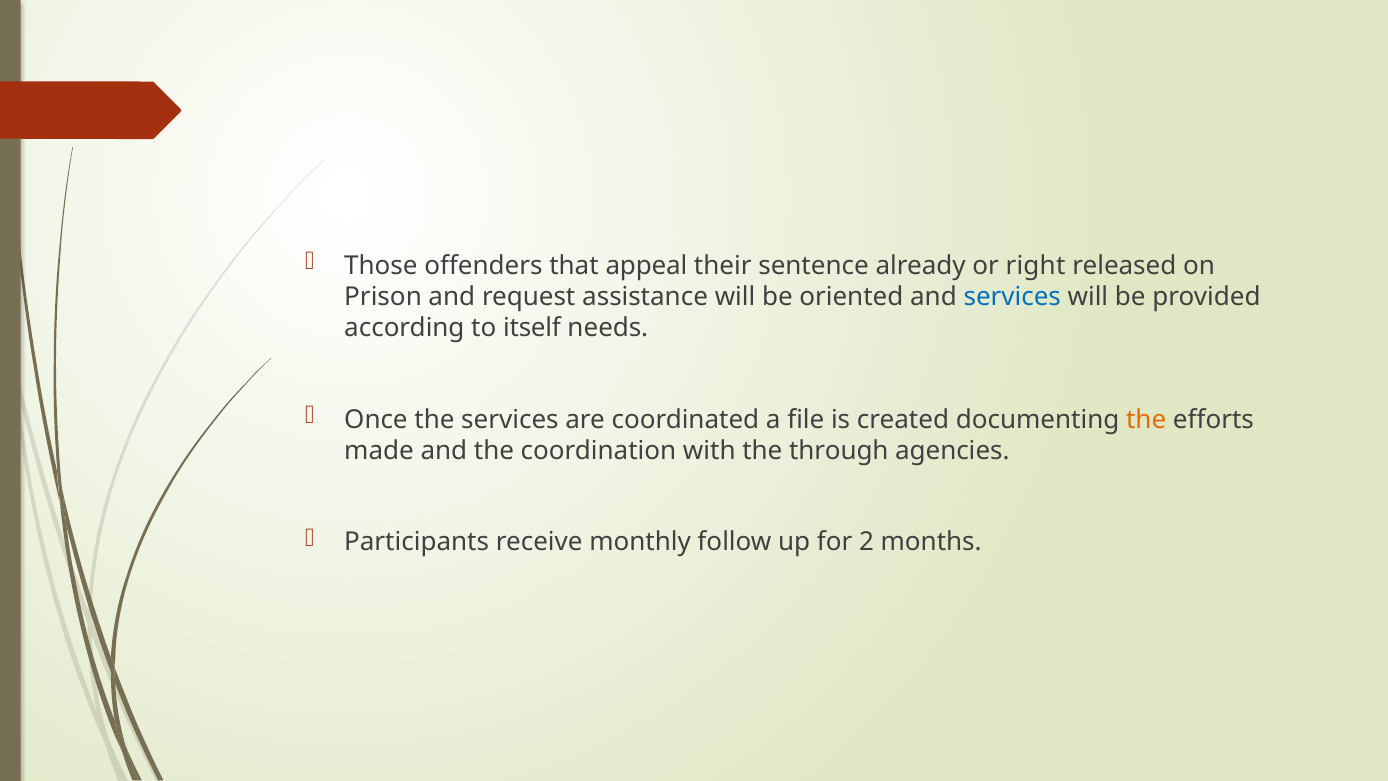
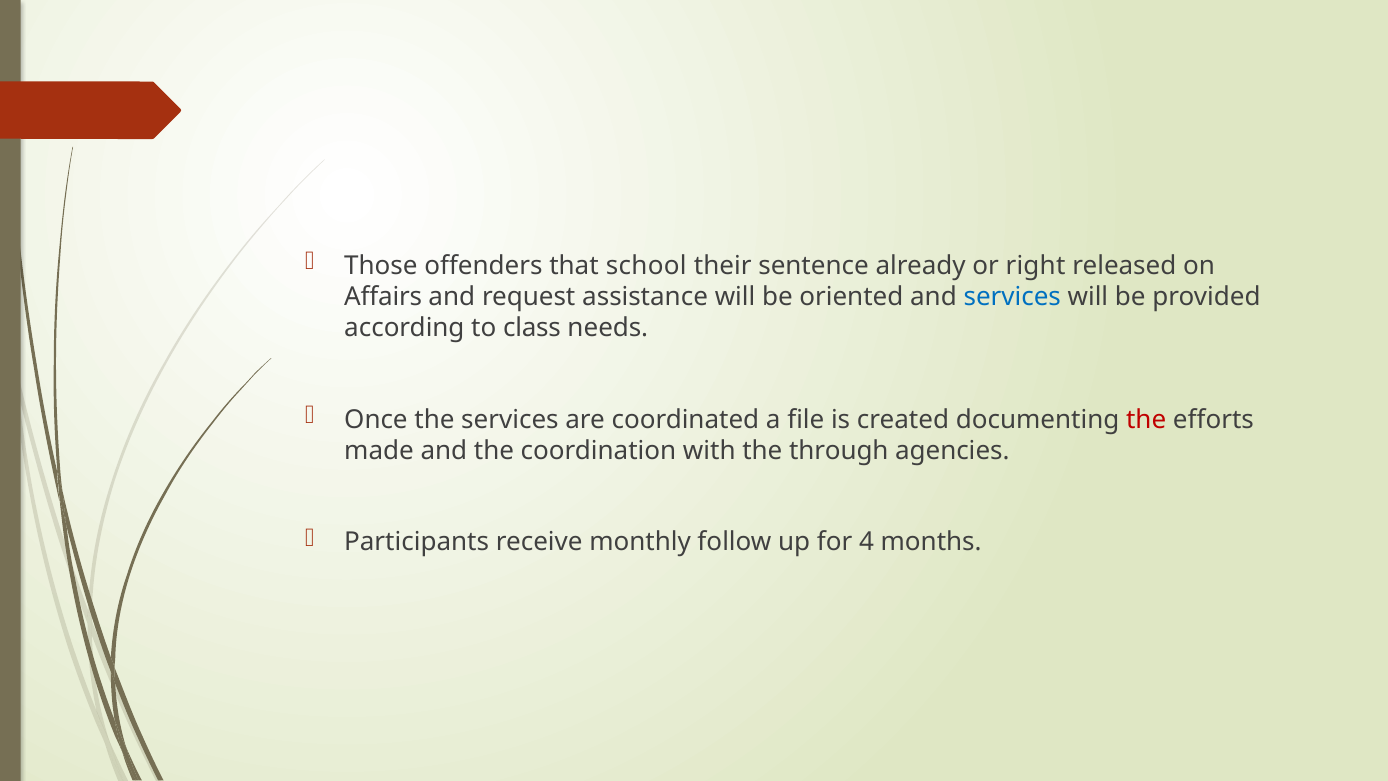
appeal: appeal -> school (646, 266)
Prison: Prison -> Affairs (383, 297)
itself: itself -> class (532, 328)
the colour: orange -> red (1146, 419)
2: 2 -> 4 (866, 542)
